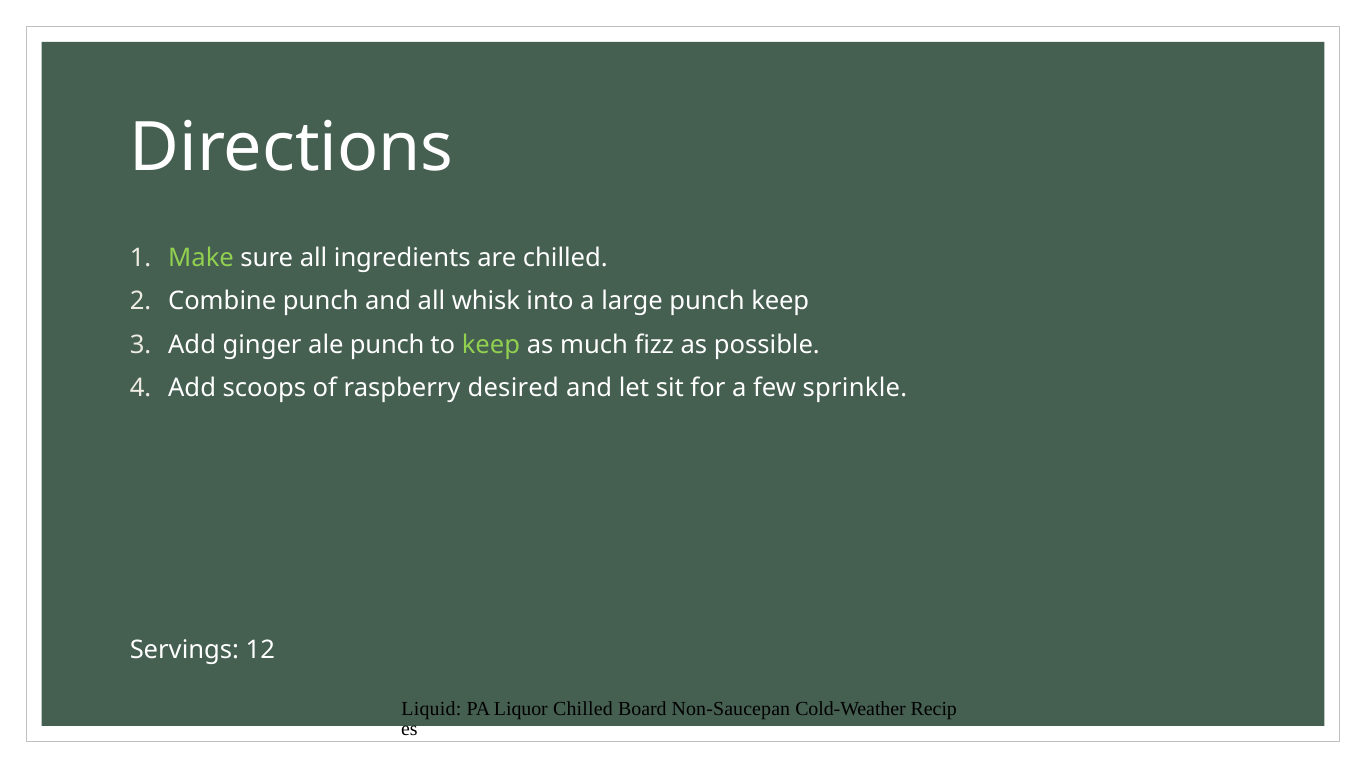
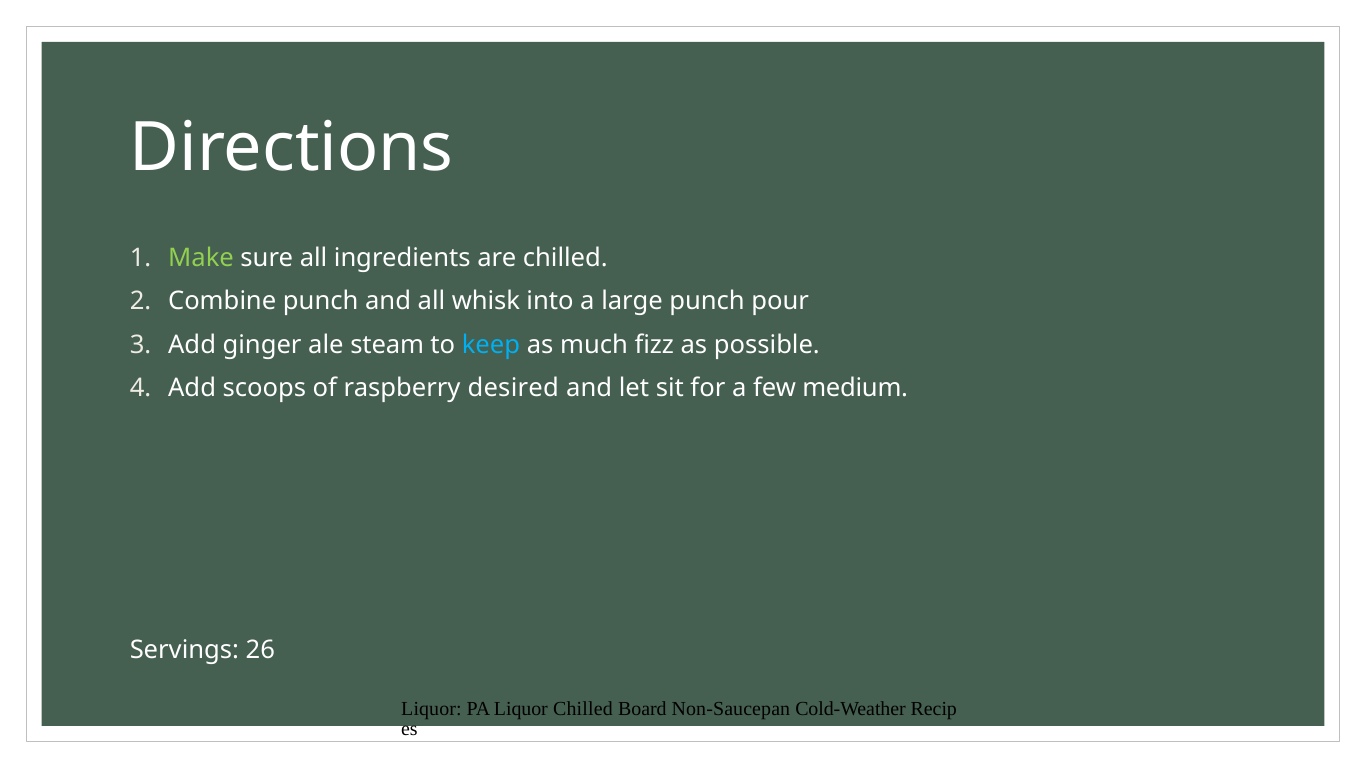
punch keep: keep -> pour (780, 301)
ale punch: punch -> steam (387, 345)
keep colour: light green -> light blue (491, 345)
sprinkle: sprinkle -> medium (855, 389)
12: 12 -> 26 (260, 650)
Liquid: Liquid -> Liquor (431, 709)
